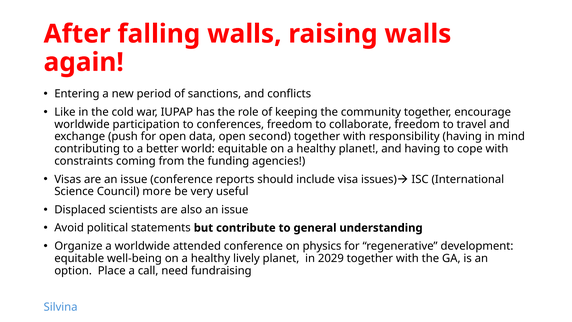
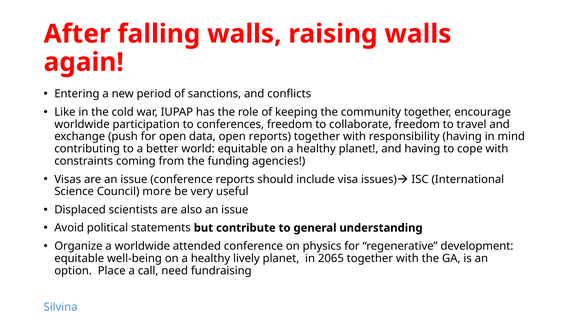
open second: second -> reports (270, 136)
2029: 2029 -> 2065 (331, 258)
